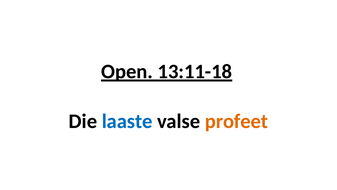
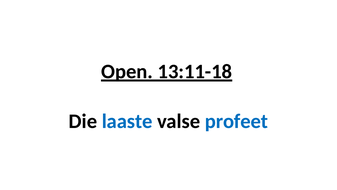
profeet colour: orange -> blue (236, 121)
